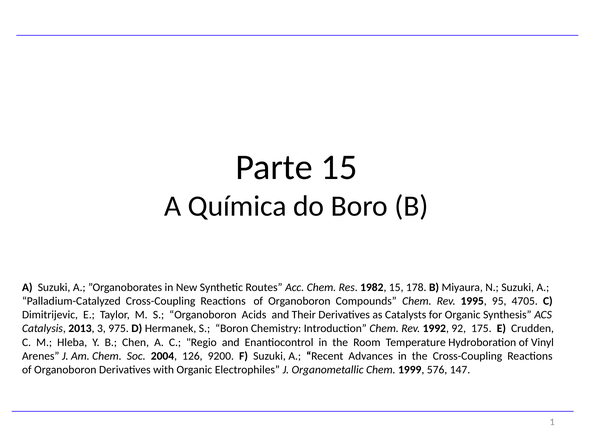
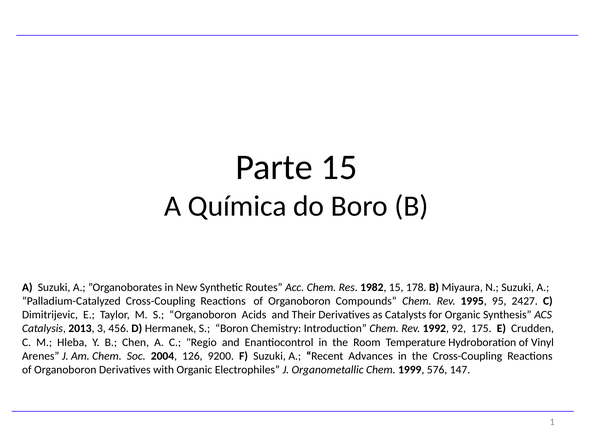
4705: 4705 -> 2427 (525, 301)
975: 975 -> 456 (119, 329)
